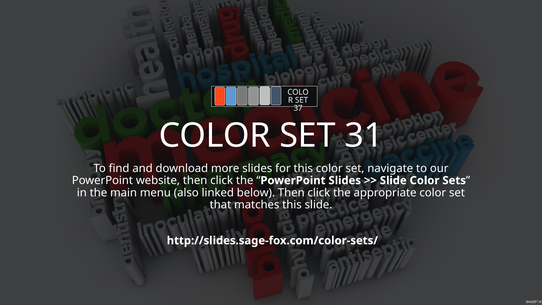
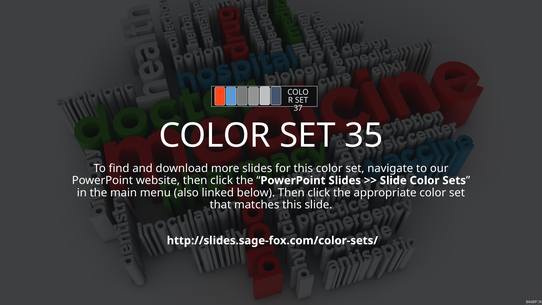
31: 31 -> 35 (364, 135)
